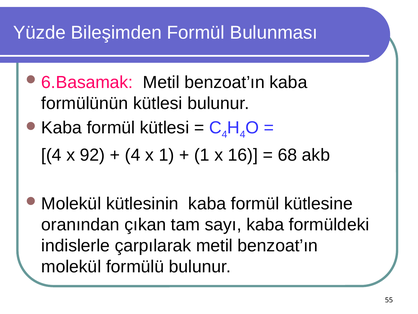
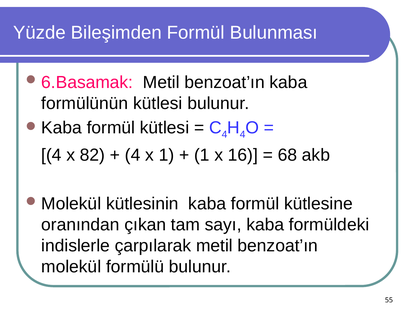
92: 92 -> 82 (93, 155)
